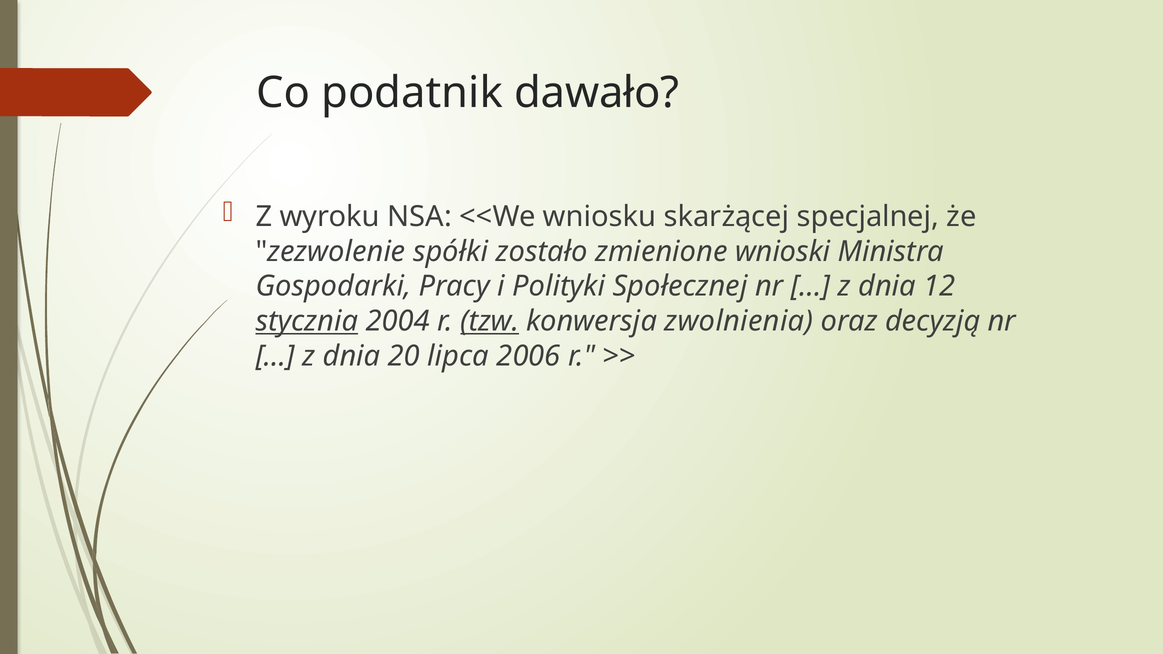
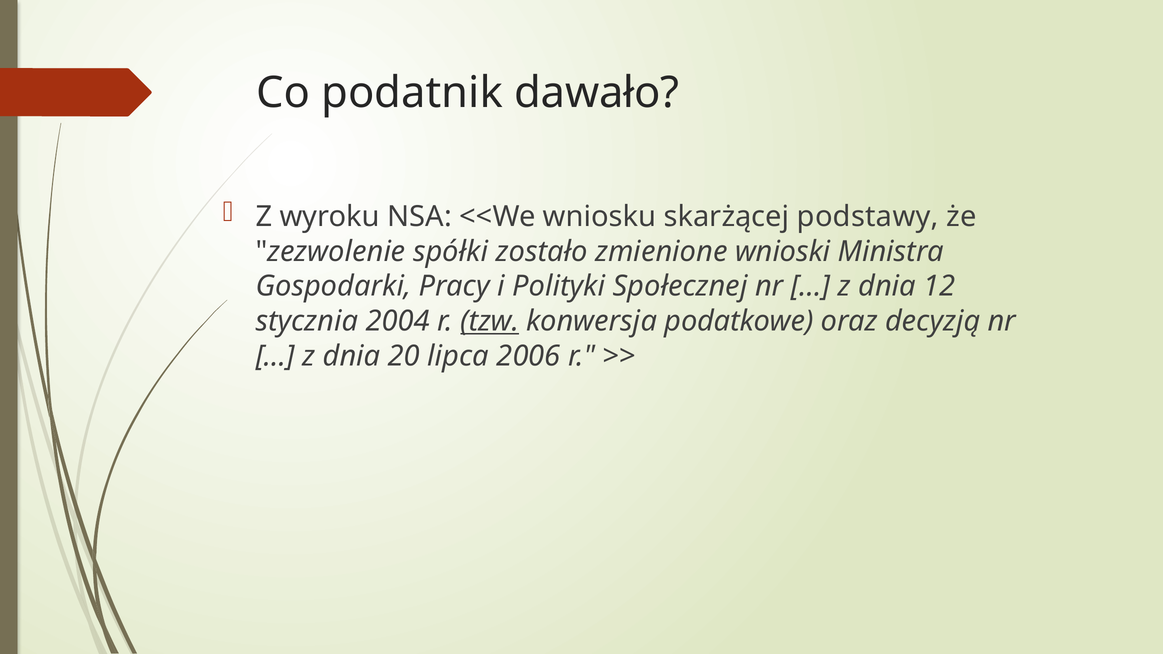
specjalnej: specjalnej -> podstawy (868, 217)
stycznia underline: present -> none (307, 321)
zwolnienia: zwolnienia -> podatkowe (739, 321)
